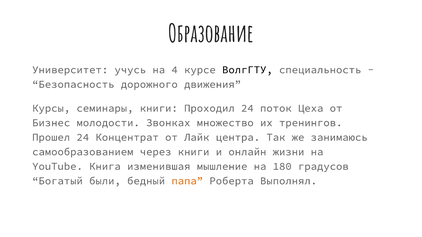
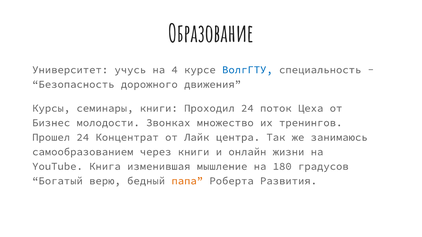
ВолгГТУ colour: black -> blue (247, 70)
были: были -> верю (105, 181)
Выполнял: Выполнял -> Развития (289, 181)
